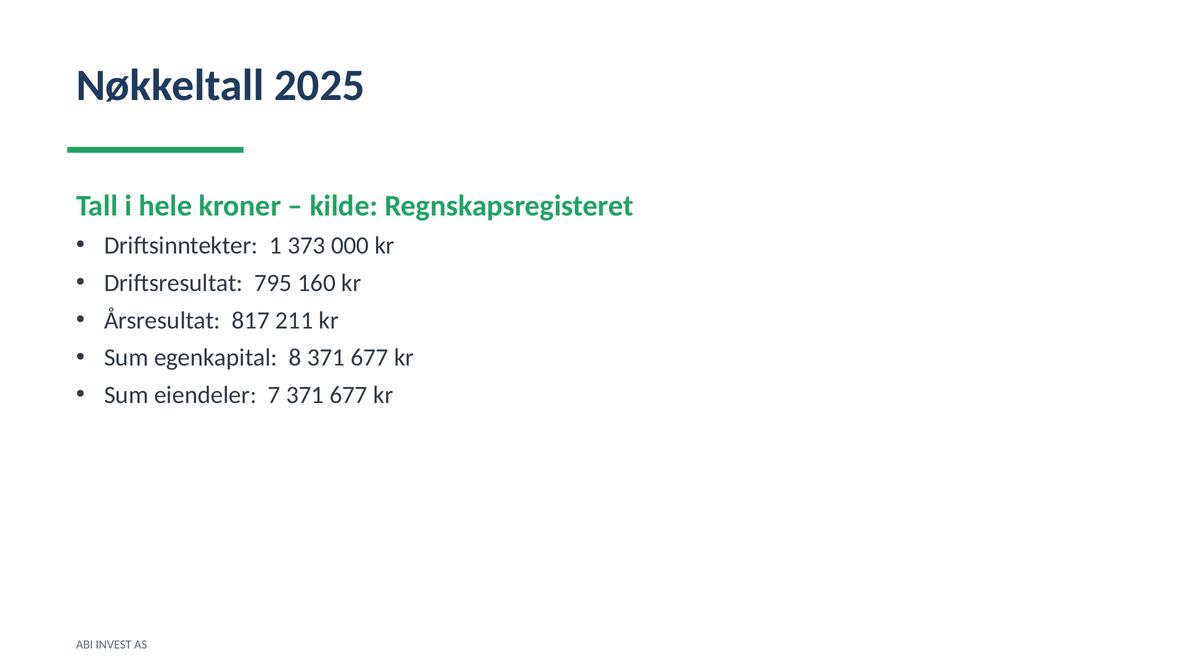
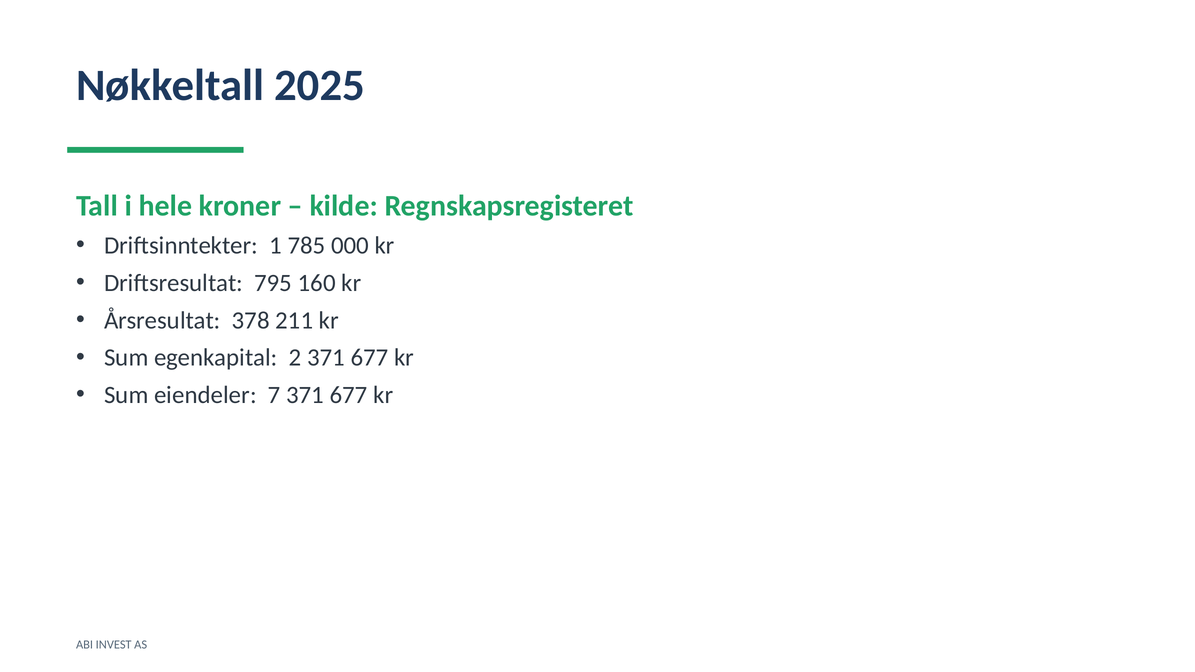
373: 373 -> 785 (307, 246)
817: 817 -> 378 (251, 320)
8: 8 -> 2 (295, 358)
